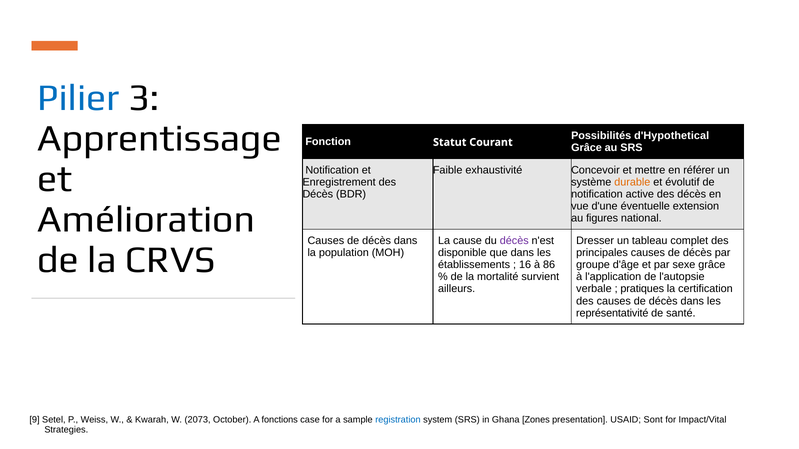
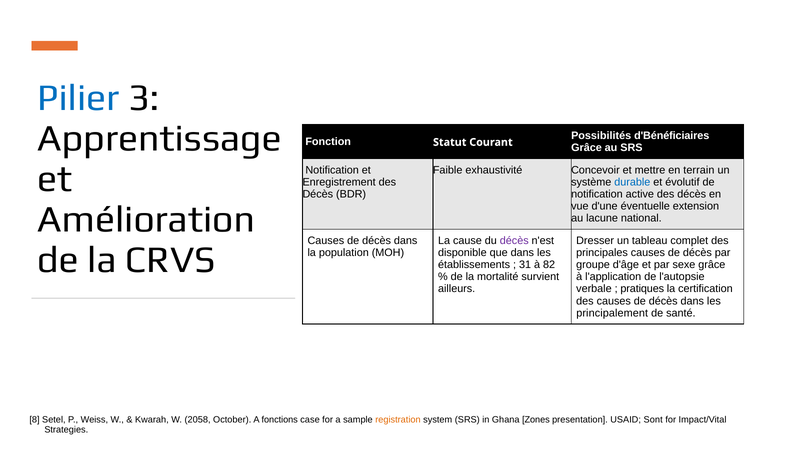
d'Hypothetical: d'Hypothetical -> d'Bénéficiaires (672, 136)
référer: référer -> terrain (699, 170)
durable colour: orange -> blue (632, 182)
figures: figures -> lacune (602, 219)
16: 16 -> 31 (525, 265)
86: 86 -> 82 (549, 265)
représentativité: représentativité -> principalement (612, 313)
9: 9 -> 8 (34, 420)
2073: 2073 -> 2058 (198, 420)
registration colour: blue -> orange (398, 420)
